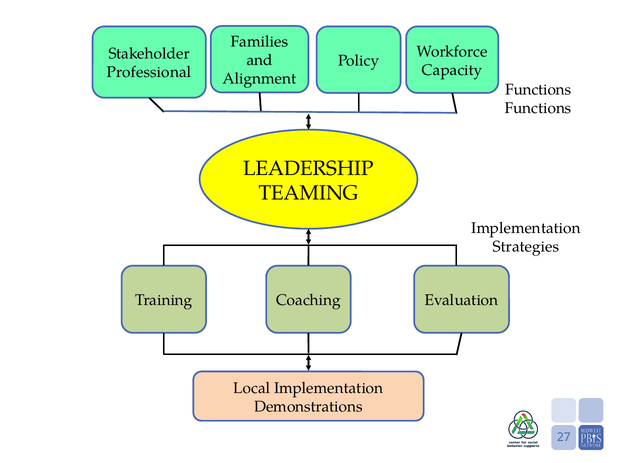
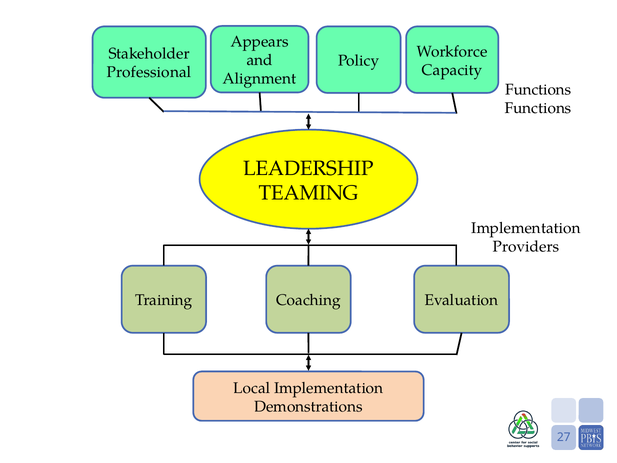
Families: Families -> Appears (260, 42)
Strategies: Strategies -> Providers (526, 247)
